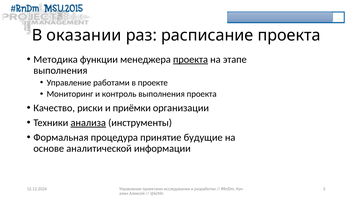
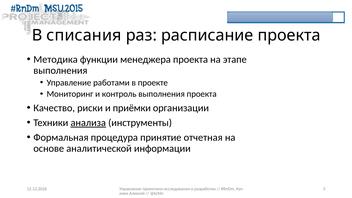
оказании: оказании -> списания (84, 35)
проекта underline: present -> none (190, 59)
будущие: будущие -> отчетная (203, 137)
